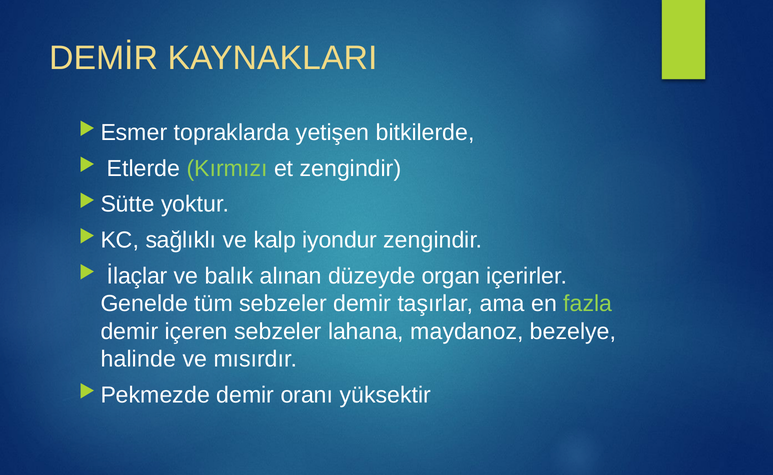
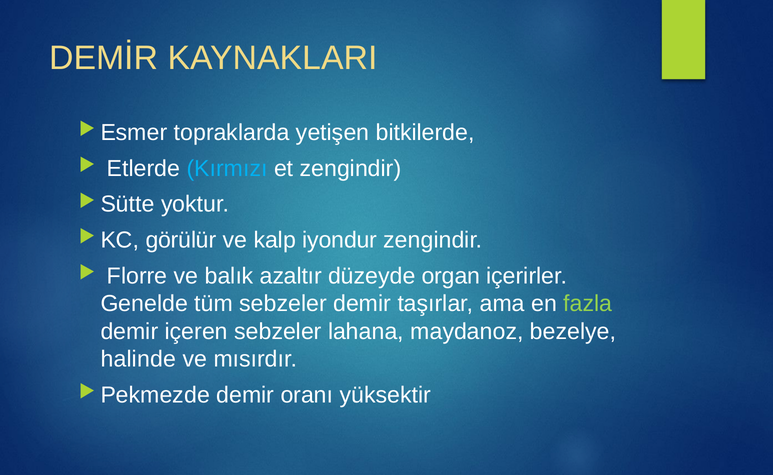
Kırmızı colour: light green -> light blue (227, 168)
sağlıklı: sağlıklı -> görülür (181, 240)
İlaçlar: İlaçlar -> Florre (137, 276)
alınan: alınan -> azaltır (291, 276)
